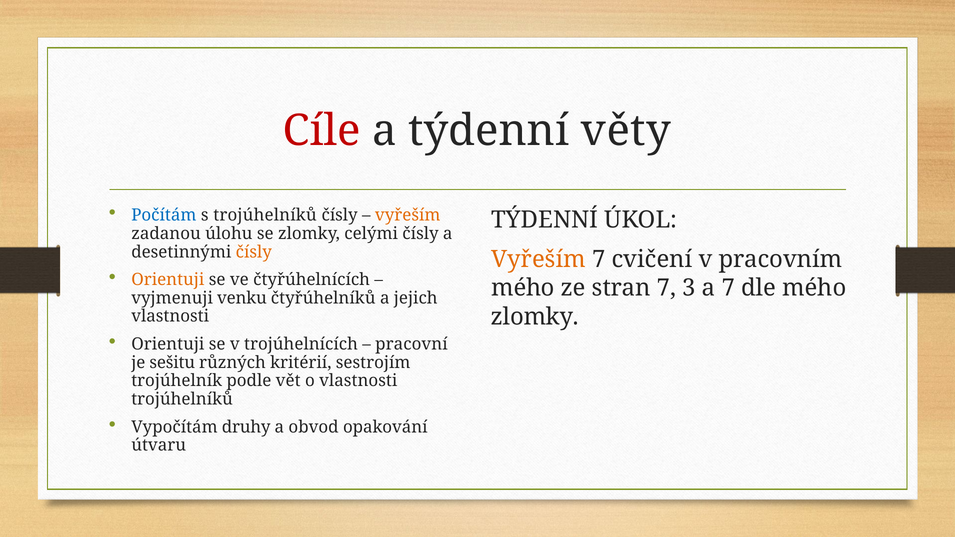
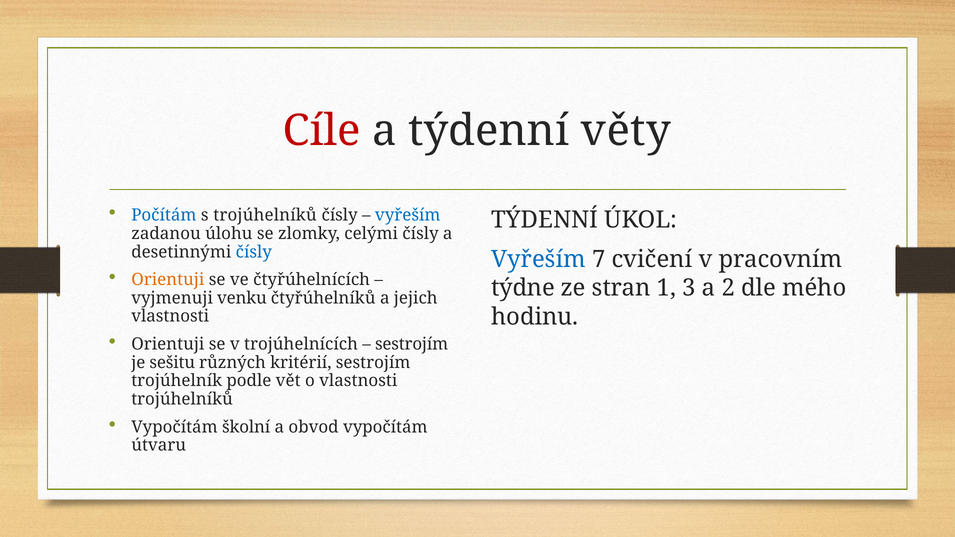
vyřeším colour: orange -> blue (408, 215)
čísly colour: orange -> blue (254, 252)
Vyřeším colour: orange -> blue (539, 260)
mého: mého -> týdne (523, 288)
stran 7: 7 -> 1 (666, 288)
a 7: 7 -> 2 (728, 288)
zlomky: zlomky -> hodinu (535, 317)
pracovní: pracovní -> sestrojím (412, 344)
druhy: druhy -> školní (246, 427)
obvod opakování: opakování -> vypočítám (385, 427)
